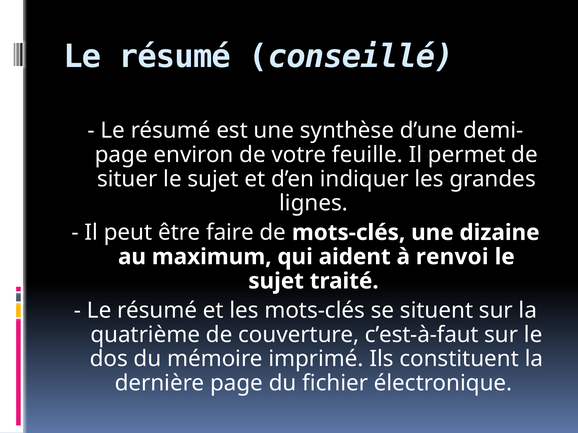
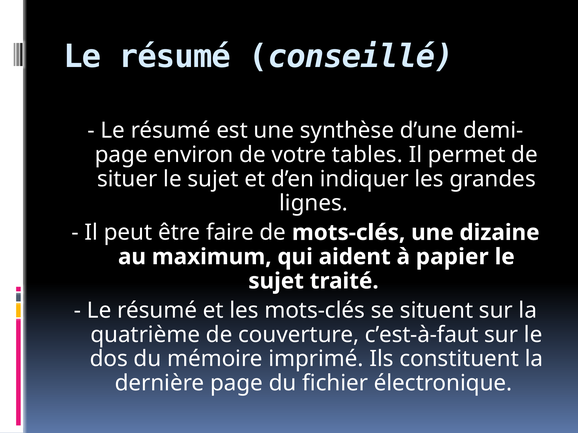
feuille: feuille -> tables (367, 155)
renvoi: renvoi -> papier (452, 257)
